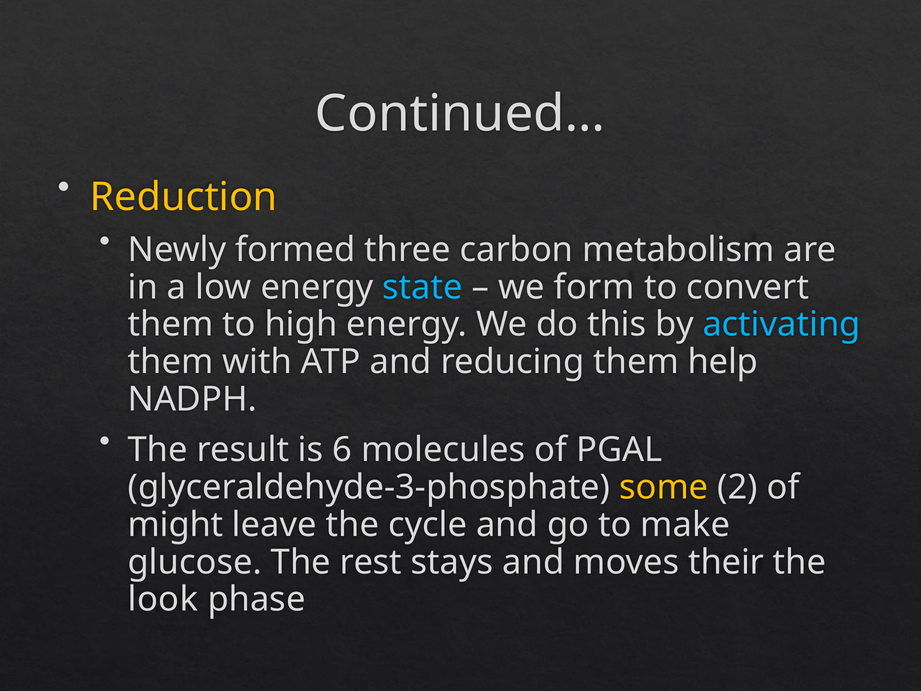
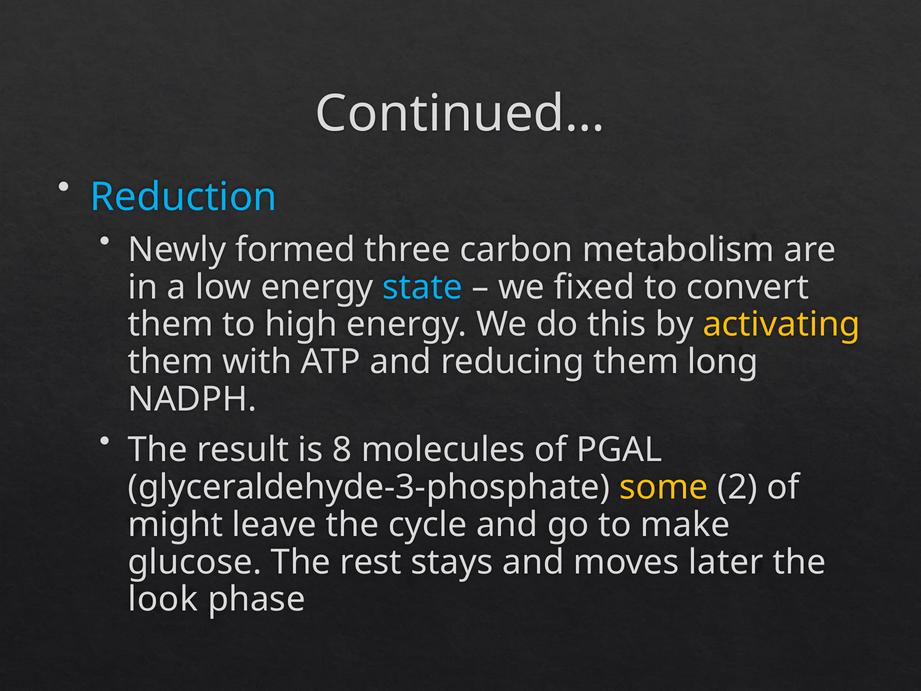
Reduction colour: yellow -> light blue (184, 197)
form: form -> fixed (594, 287)
activating colour: light blue -> yellow (782, 324)
help: help -> long (723, 362)
6: 6 -> 8 (342, 450)
their: their -> later (726, 562)
